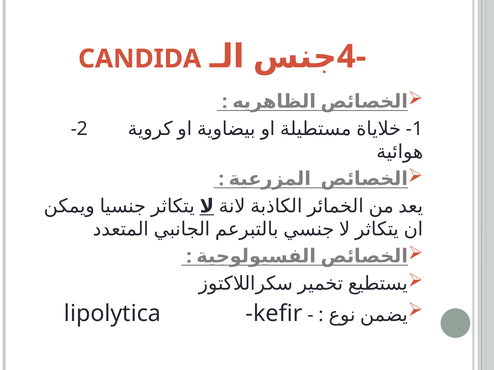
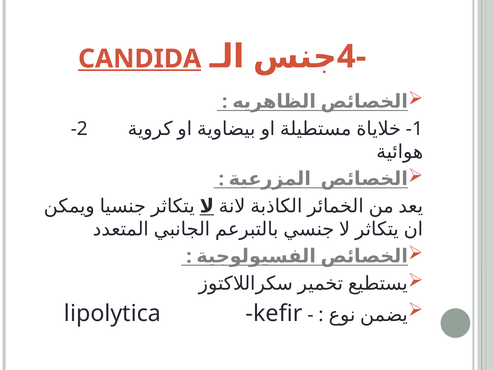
CANDIDA underline: none -> present (140, 59)
